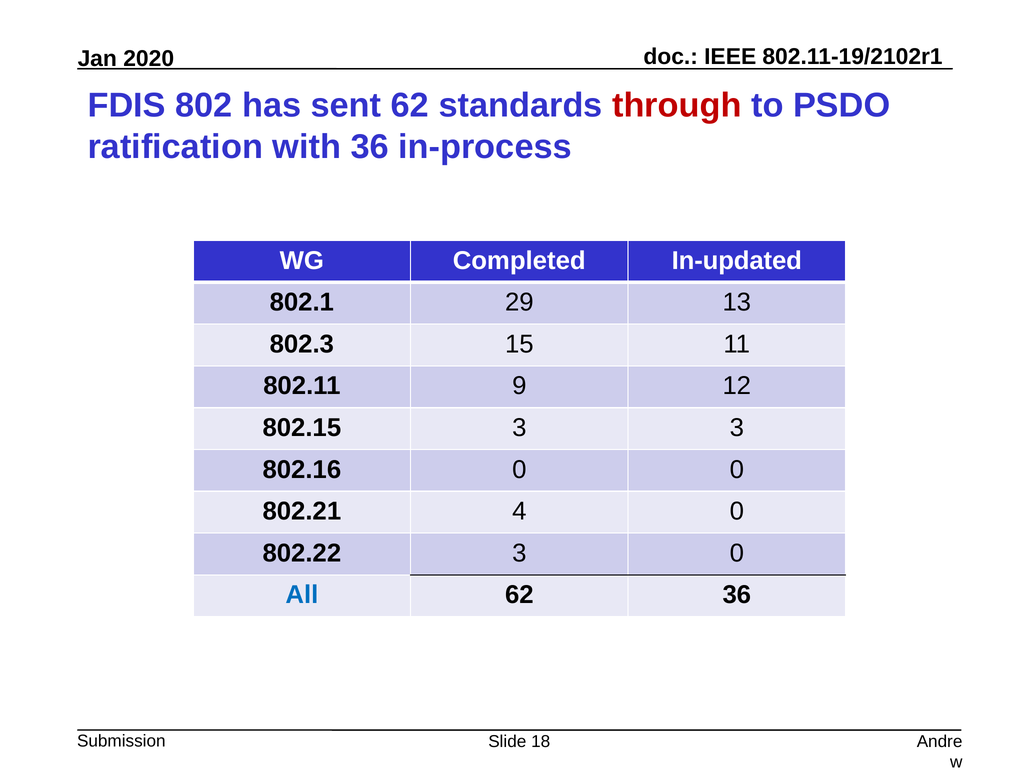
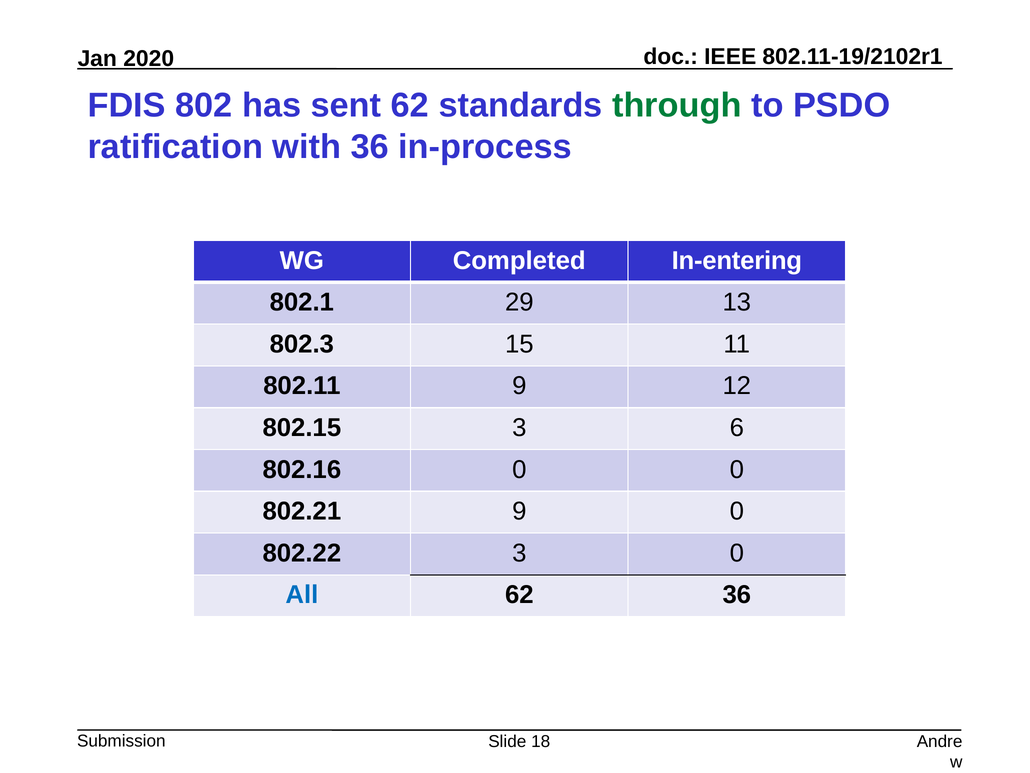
through colour: red -> green (677, 105)
In-updated: In-updated -> In-entering (737, 260)
3 3: 3 -> 6 (737, 427)
802.21 4: 4 -> 9 (519, 511)
